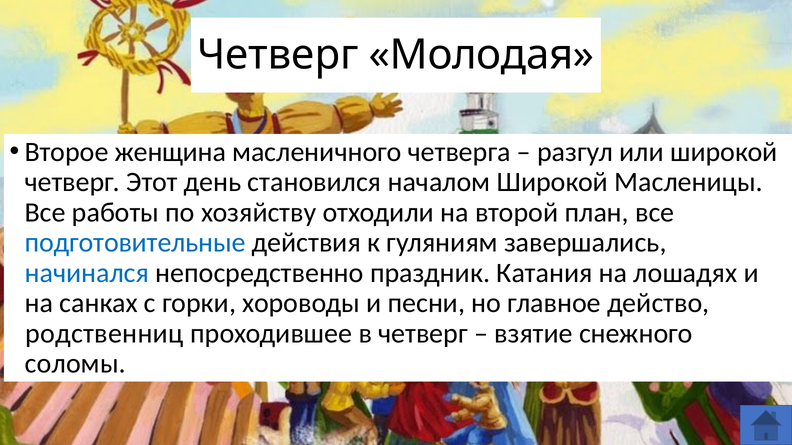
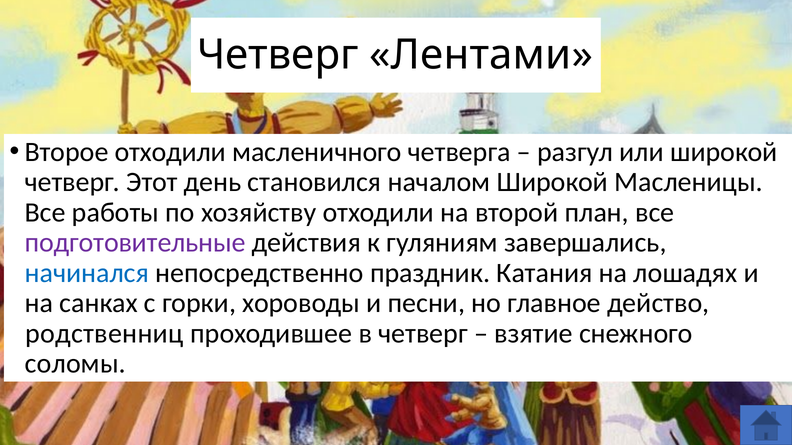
Молодая: Молодая -> Лентами (481, 55)
Второе женщина: женщина -> отходили (170, 152)
подготовительные colour: blue -> purple (135, 243)
